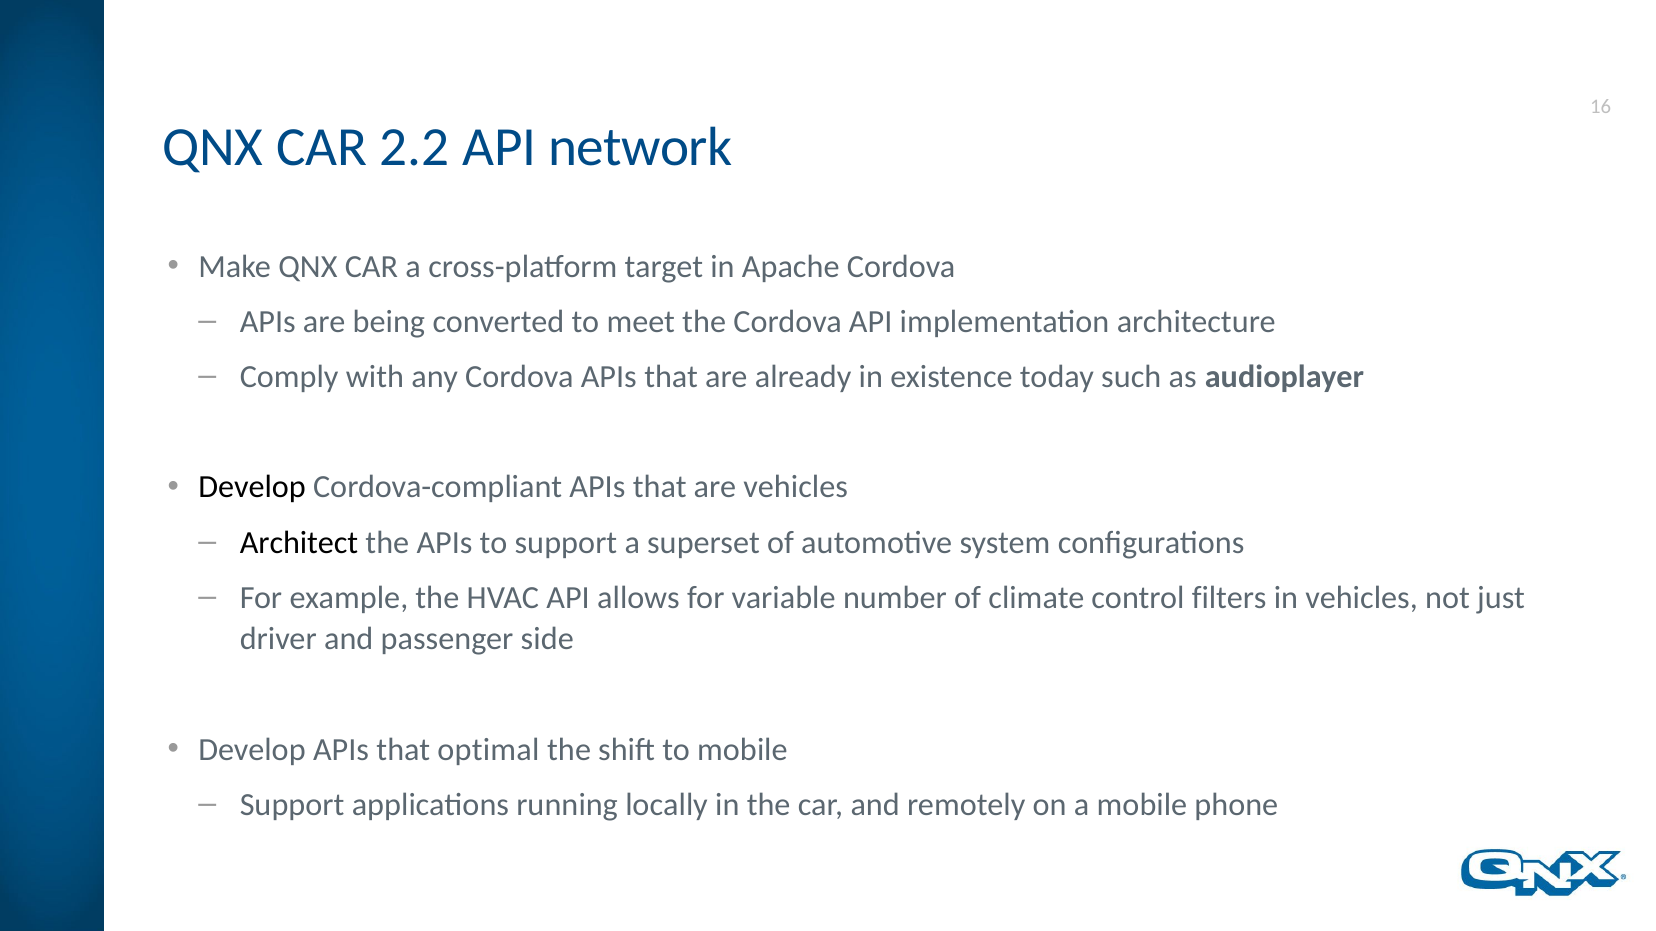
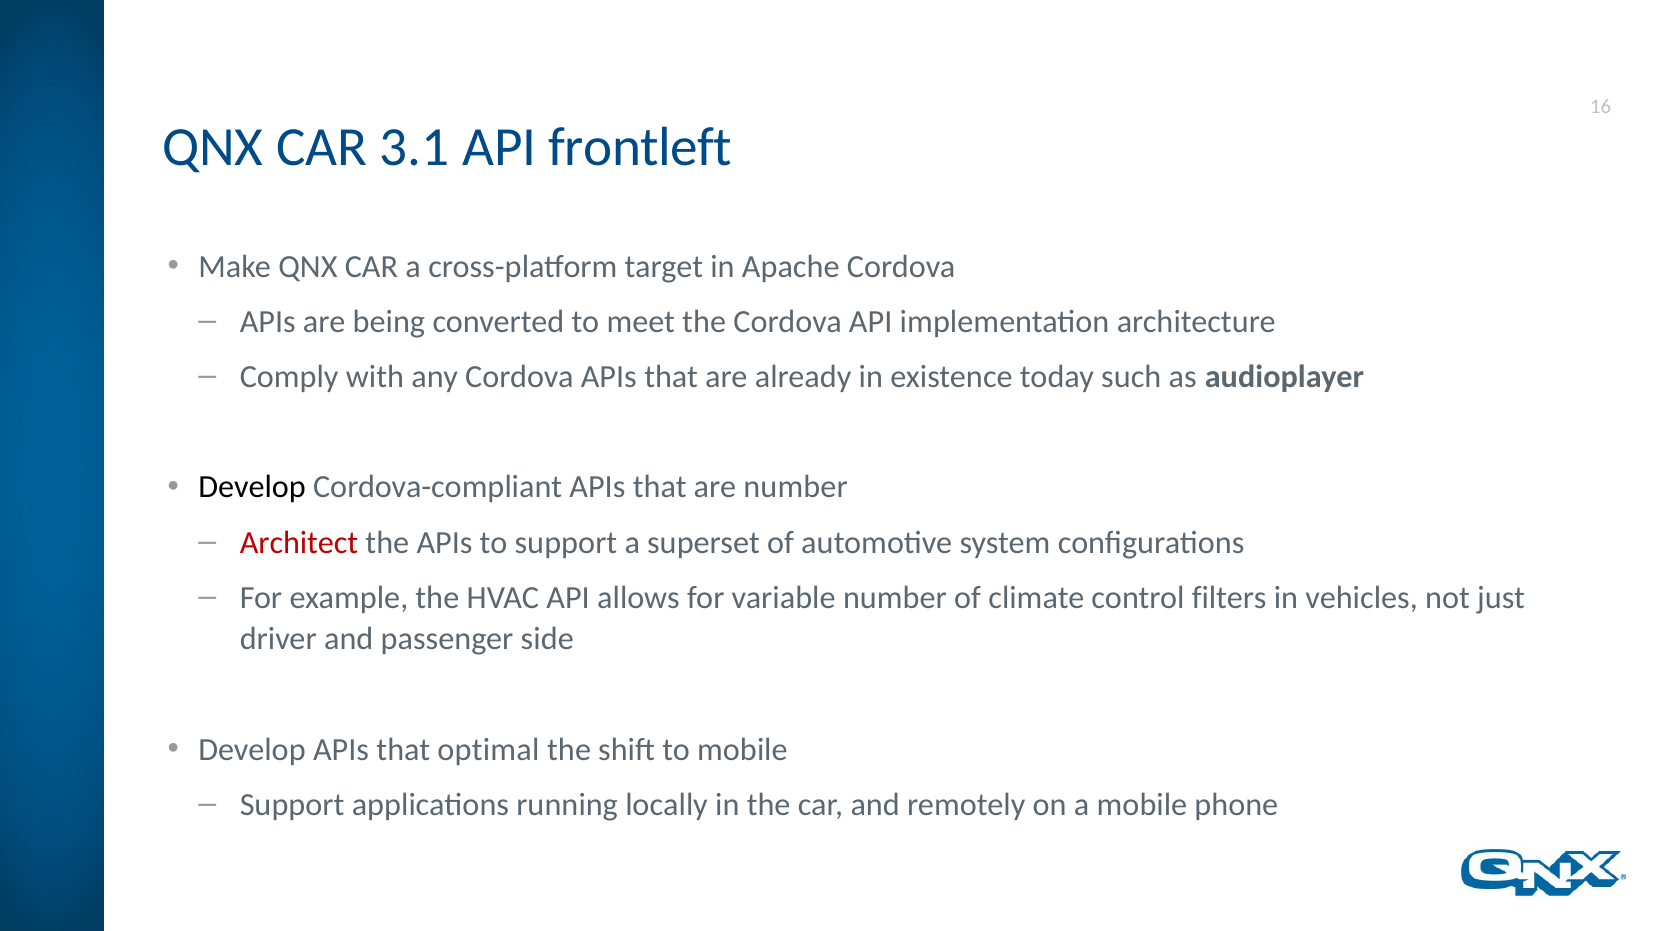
2.2: 2.2 -> 3.1 (415, 147)
network: network -> frontleft (640, 147)
are vehicles: vehicles -> number (796, 488)
Architect colour: black -> red (299, 543)
